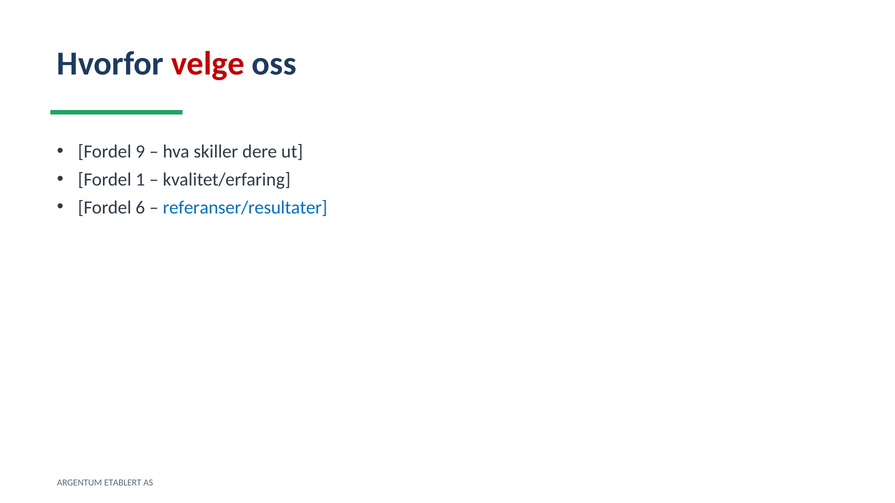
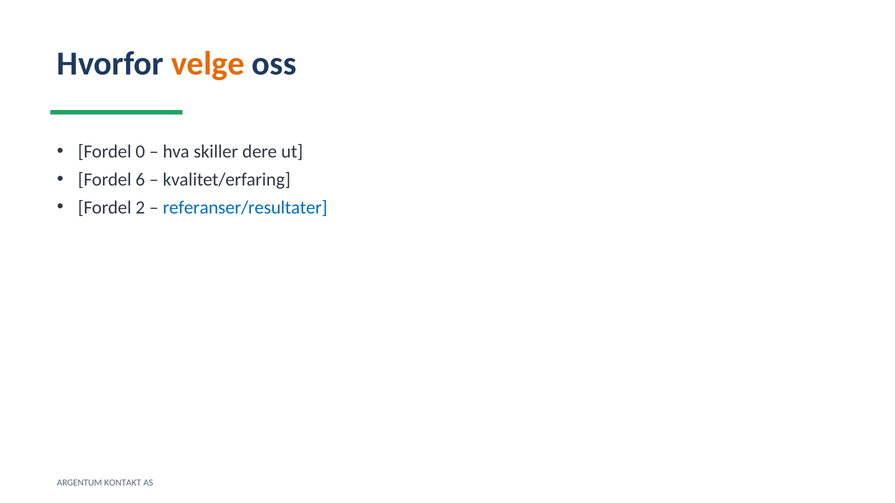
velge colour: red -> orange (208, 64)
9: 9 -> 0 (140, 152)
1: 1 -> 6 (140, 180)
6: 6 -> 2 (140, 208)
ETABLERT: ETABLERT -> KONTAKT (123, 483)
